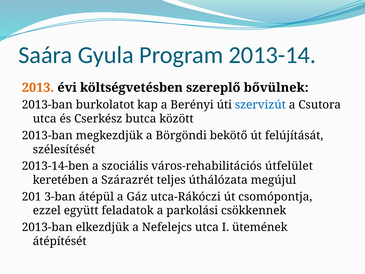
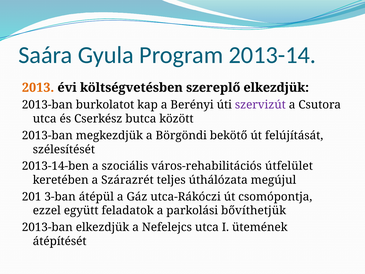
szereplő bővülnek: bővülnek -> elkezdjük (276, 88)
szervizút colour: blue -> purple (260, 105)
csökkennek: csökkennek -> bővíthetjük (254, 210)
